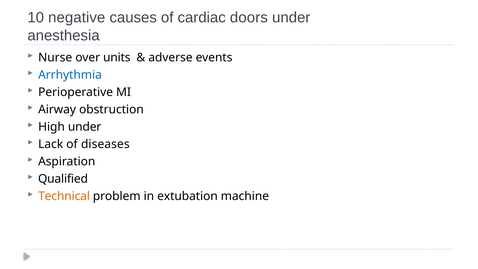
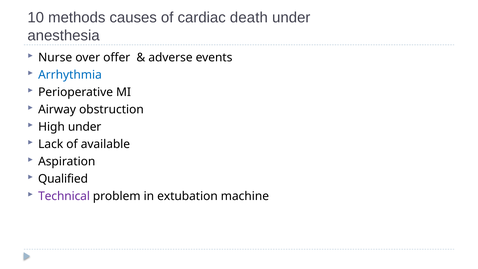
negative: negative -> methods (77, 18)
doors: doors -> death (249, 18)
units: units -> offer (117, 58)
diseases: diseases -> available (105, 144)
Technical colour: orange -> purple (64, 196)
